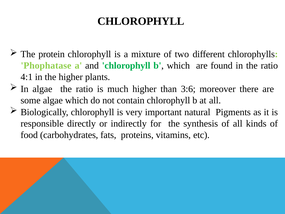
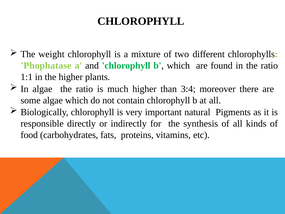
protein: protein -> weight (52, 54)
4:1: 4:1 -> 1:1 (27, 77)
3:6: 3:6 -> 3:4 (188, 89)
